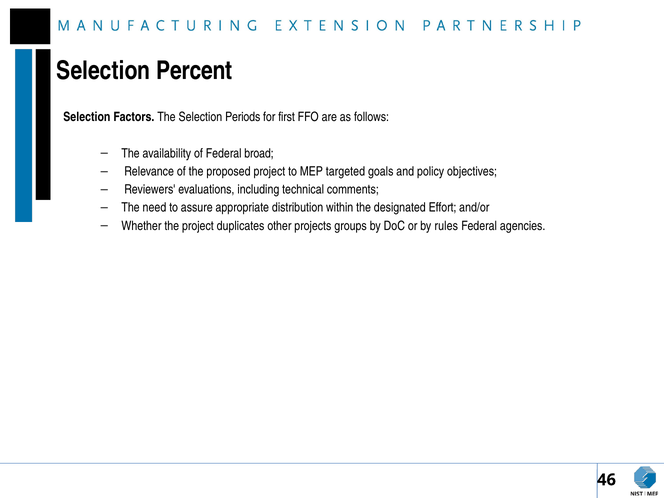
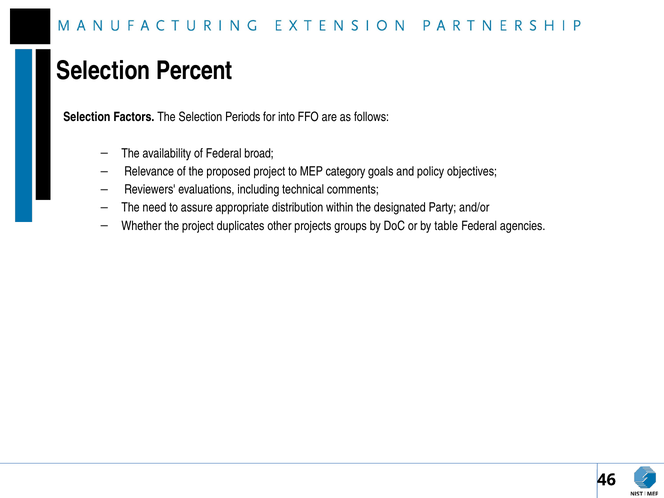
first: first -> into (287, 117)
targeted: targeted -> category (346, 171)
Effort: Effort -> Party (442, 208)
rules: rules -> table (446, 226)
